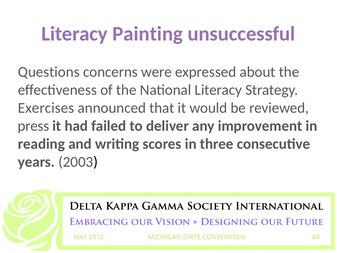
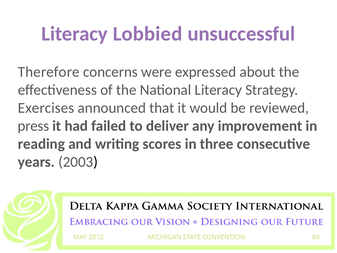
Painting: Painting -> Lobbied (148, 34)
Questions: Questions -> Therefore (49, 72)
